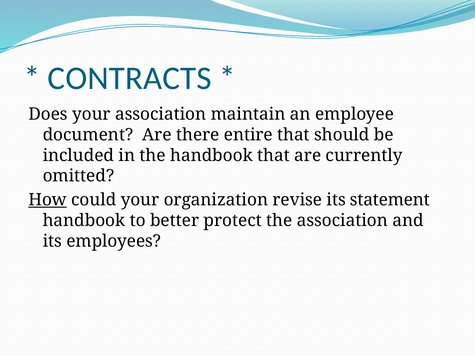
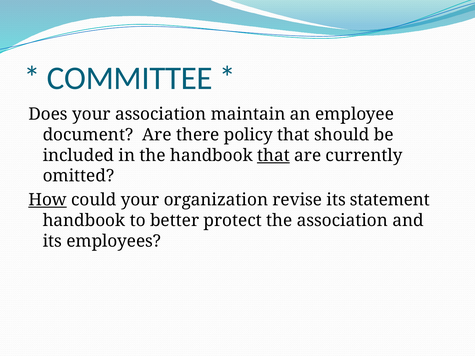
CONTRACTS: CONTRACTS -> COMMITTEE (130, 78)
entire: entire -> policy (248, 135)
that underline: none -> present (273, 156)
